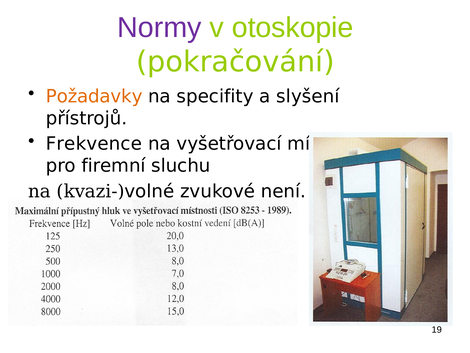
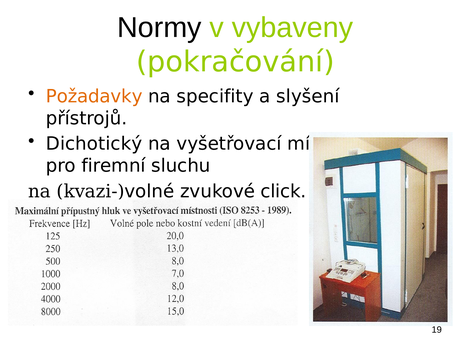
Normy colour: purple -> black (159, 28)
otoskopie: otoskopie -> vybaveny (293, 28)
Frekvence: Frekvence -> Dichotický (94, 144)
není: není -> click (283, 191)
